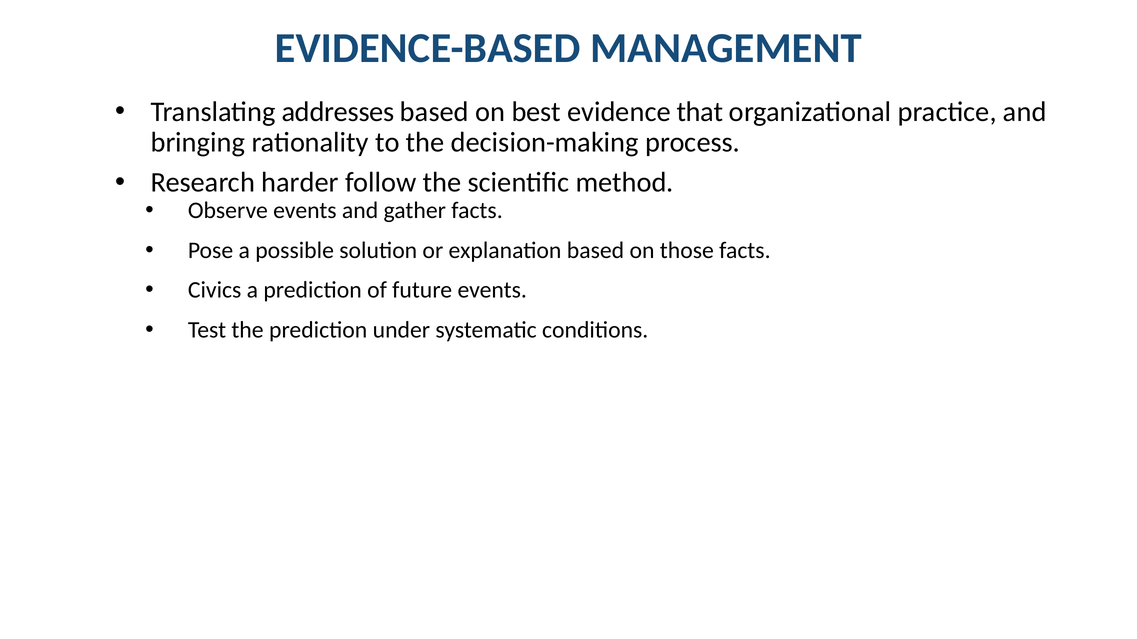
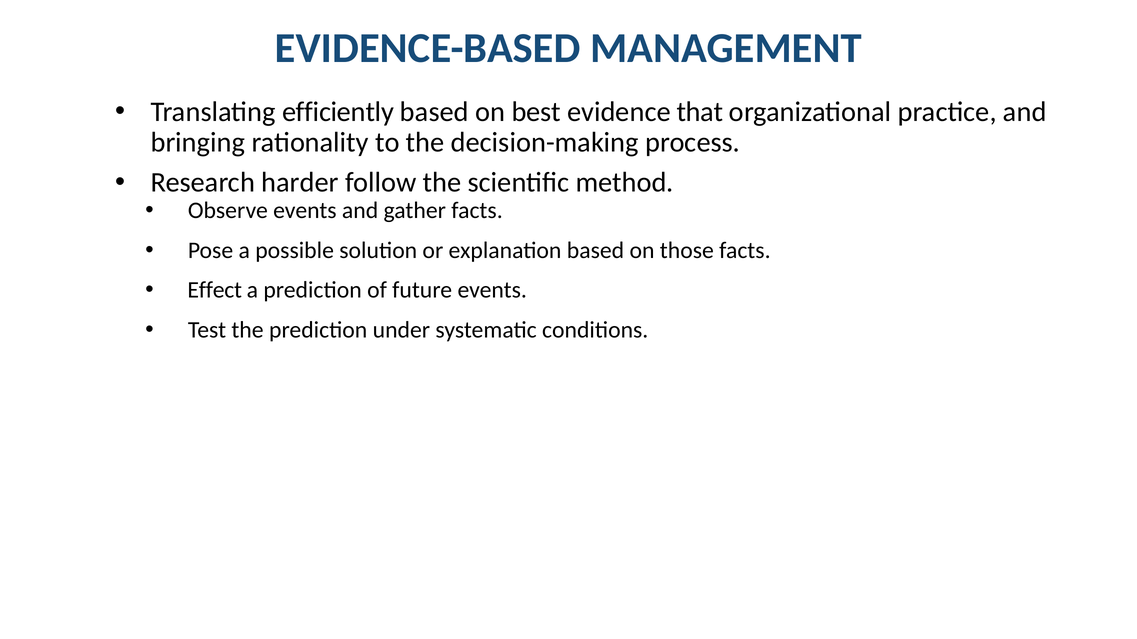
addresses: addresses -> efficiently (338, 112)
Civics: Civics -> Effect (215, 290)
